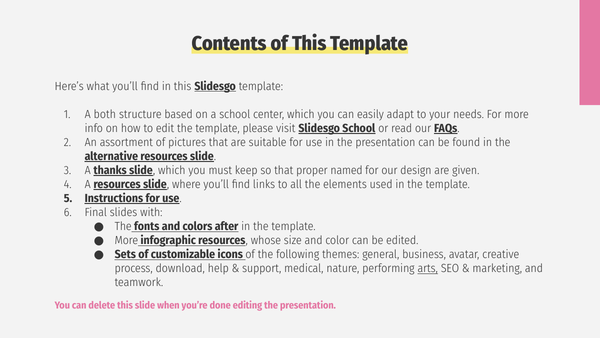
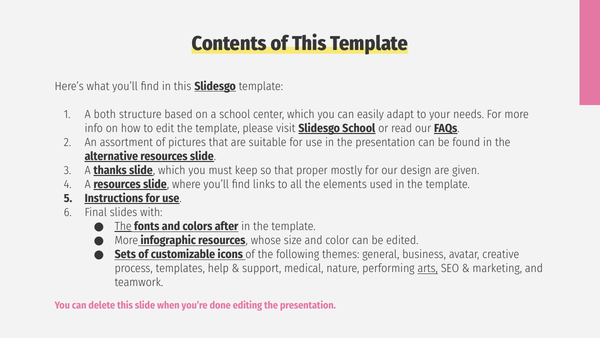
named: named -> mostly (346, 170)
The underline: none -> present (123, 226)
download: download -> templates (180, 268)
